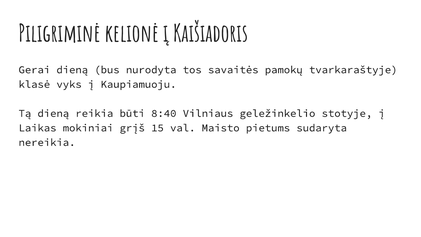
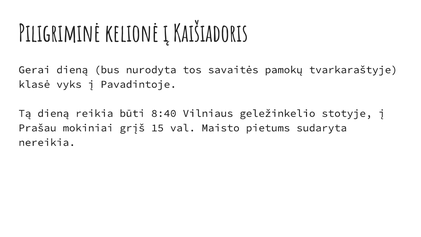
Kaupiamuoju: Kaupiamuoju -> Pavadintoje (139, 84)
Laikas: Laikas -> Prašau (38, 128)
